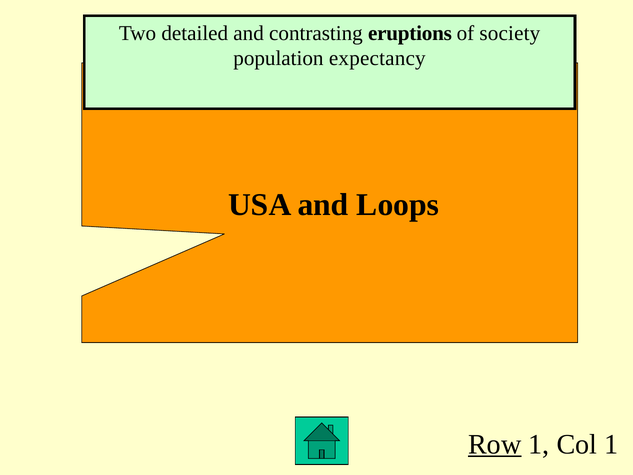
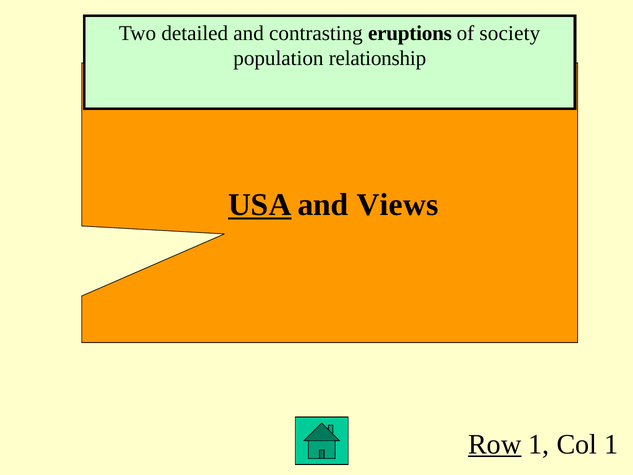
expectancy: expectancy -> relationship (377, 58)
USA underline: none -> present (260, 205)
Loops: Loops -> Views (398, 205)
